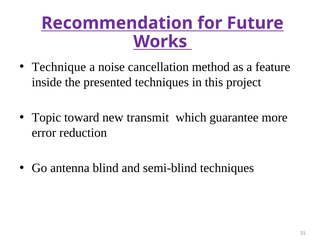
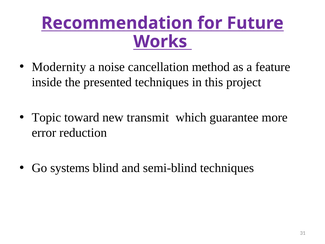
Technique: Technique -> Modernity (59, 67)
antenna: antenna -> systems (70, 168)
